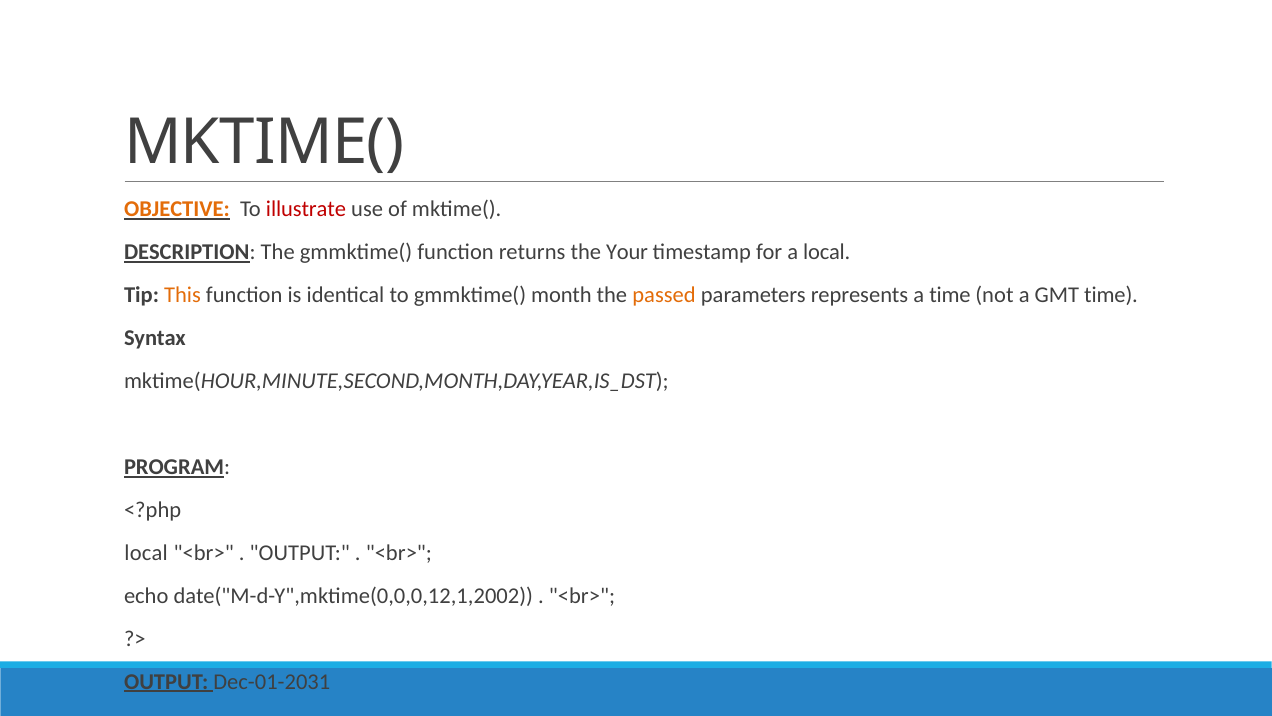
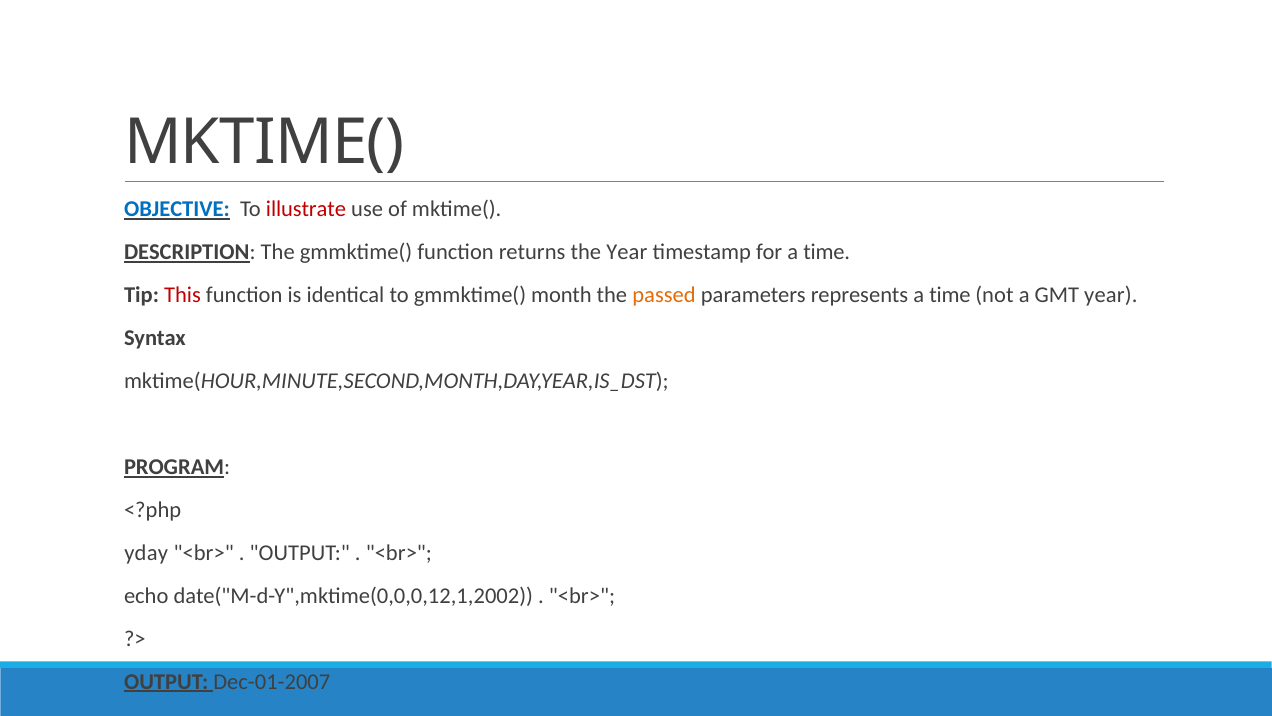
OBJECTIVE colour: orange -> blue (177, 209)
the Your: Your -> Year (627, 252)
for a local: local -> time (827, 252)
This colour: orange -> red (182, 295)
GMT time: time -> year (1111, 295)
local: local -> yday (146, 552)
Dec-01-2031: Dec-01-2031 -> Dec-01-2007 (272, 681)
